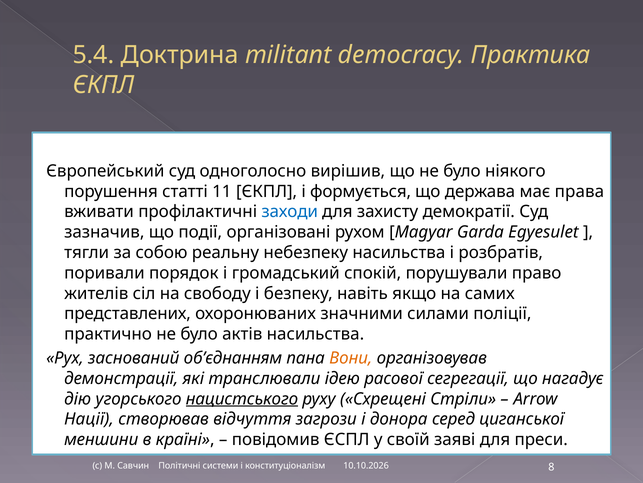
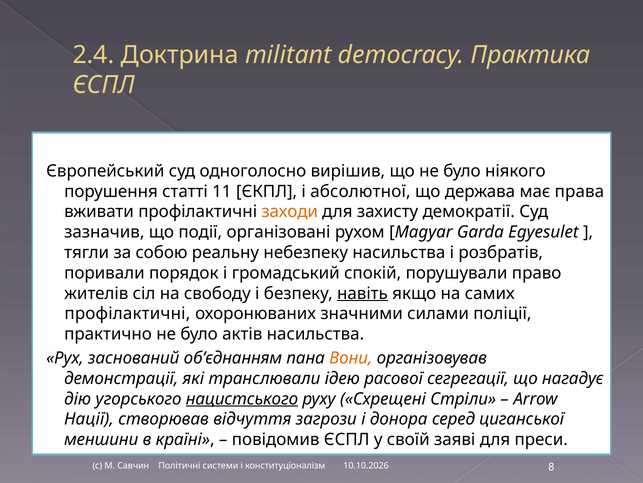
5.4: 5.4 -> 2.4 (94, 55)
ЄКПЛ: ЄКПЛ -> ЄCПЛ (104, 85)
формується: формується -> абсолютної (360, 191)
заходи colour: blue -> orange (290, 212)
навіть underline: none -> present (362, 293)
представлених: представлених -> профілактичні (127, 313)
